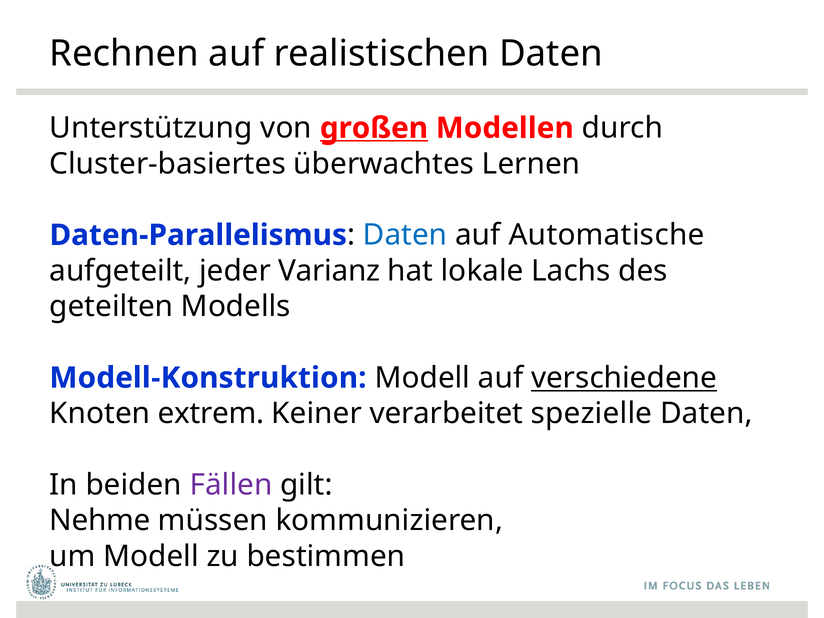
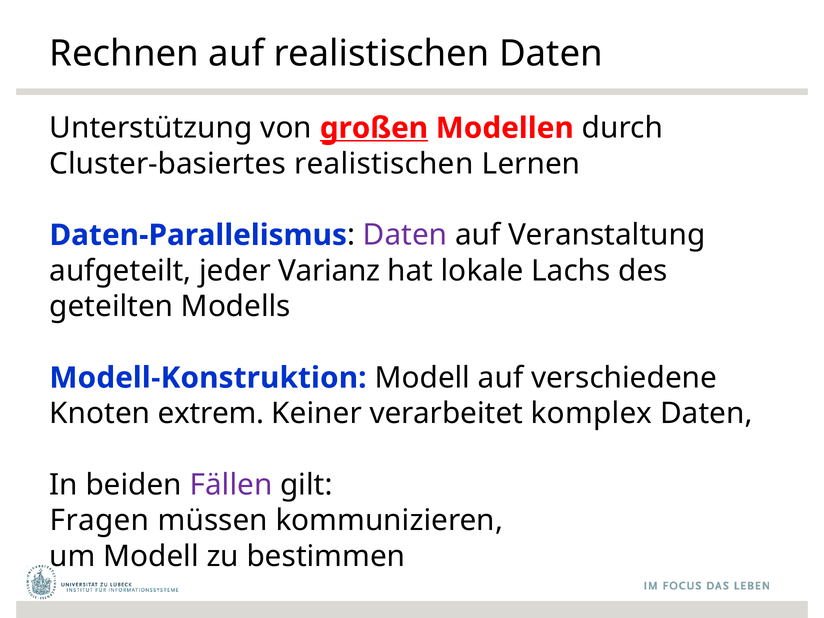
Cluster-basiertes überwachtes: überwachtes -> realistischen (384, 164)
Daten colour: blue -> purple (405, 235)
Automatische: Automatische -> Veranstaltung (607, 235)
verschiedene underline: present -> none (624, 378)
spezielle: spezielle -> komplex (592, 414)
Nehme: Nehme -> Fragen (100, 521)
